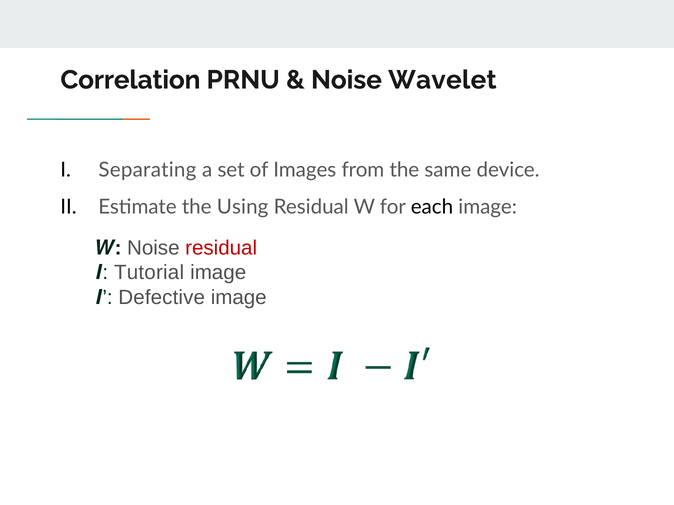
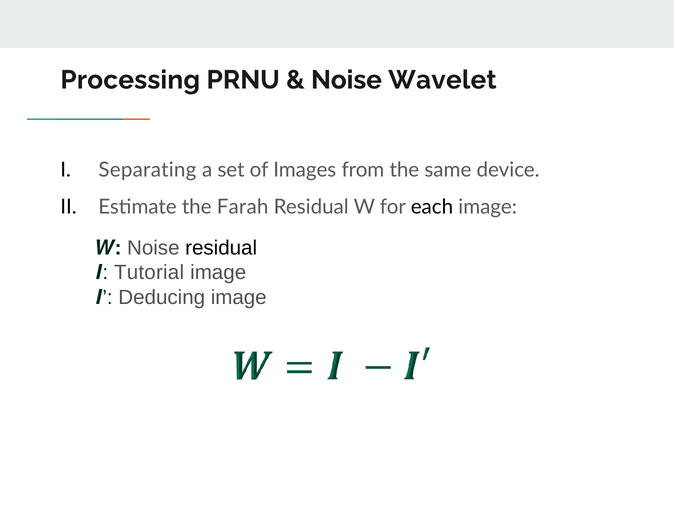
Correlation: Correlation -> Processing (130, 80)
Using: Using -> Farah (243, 207)
residual colour: red -> black (221, 248)
Defective: Defective -> Deducing (162, 298)
